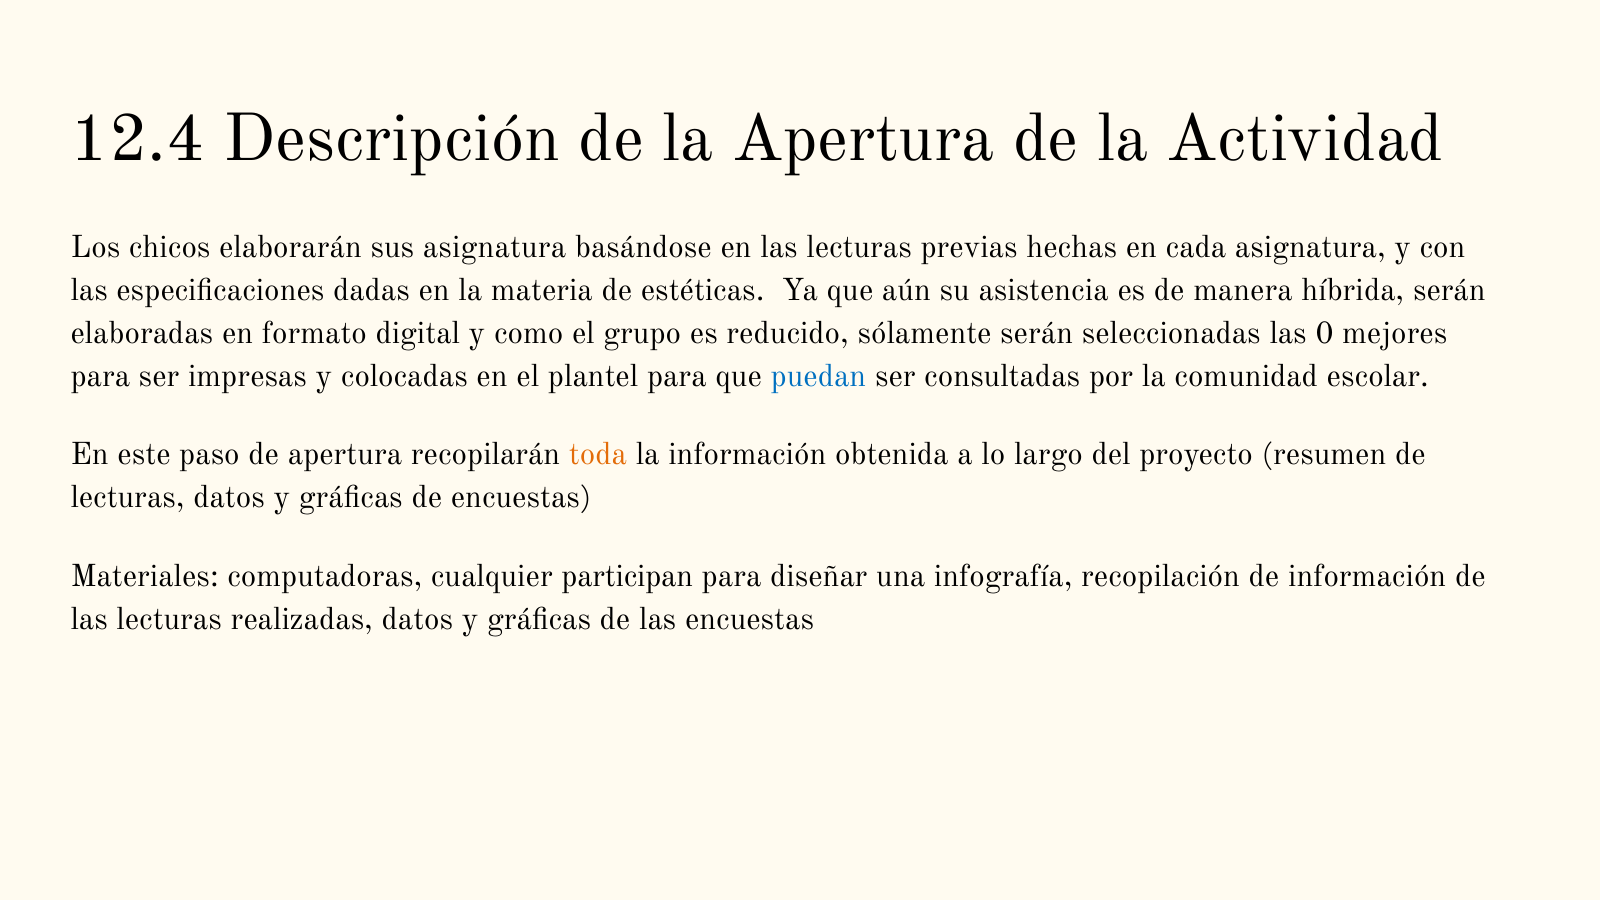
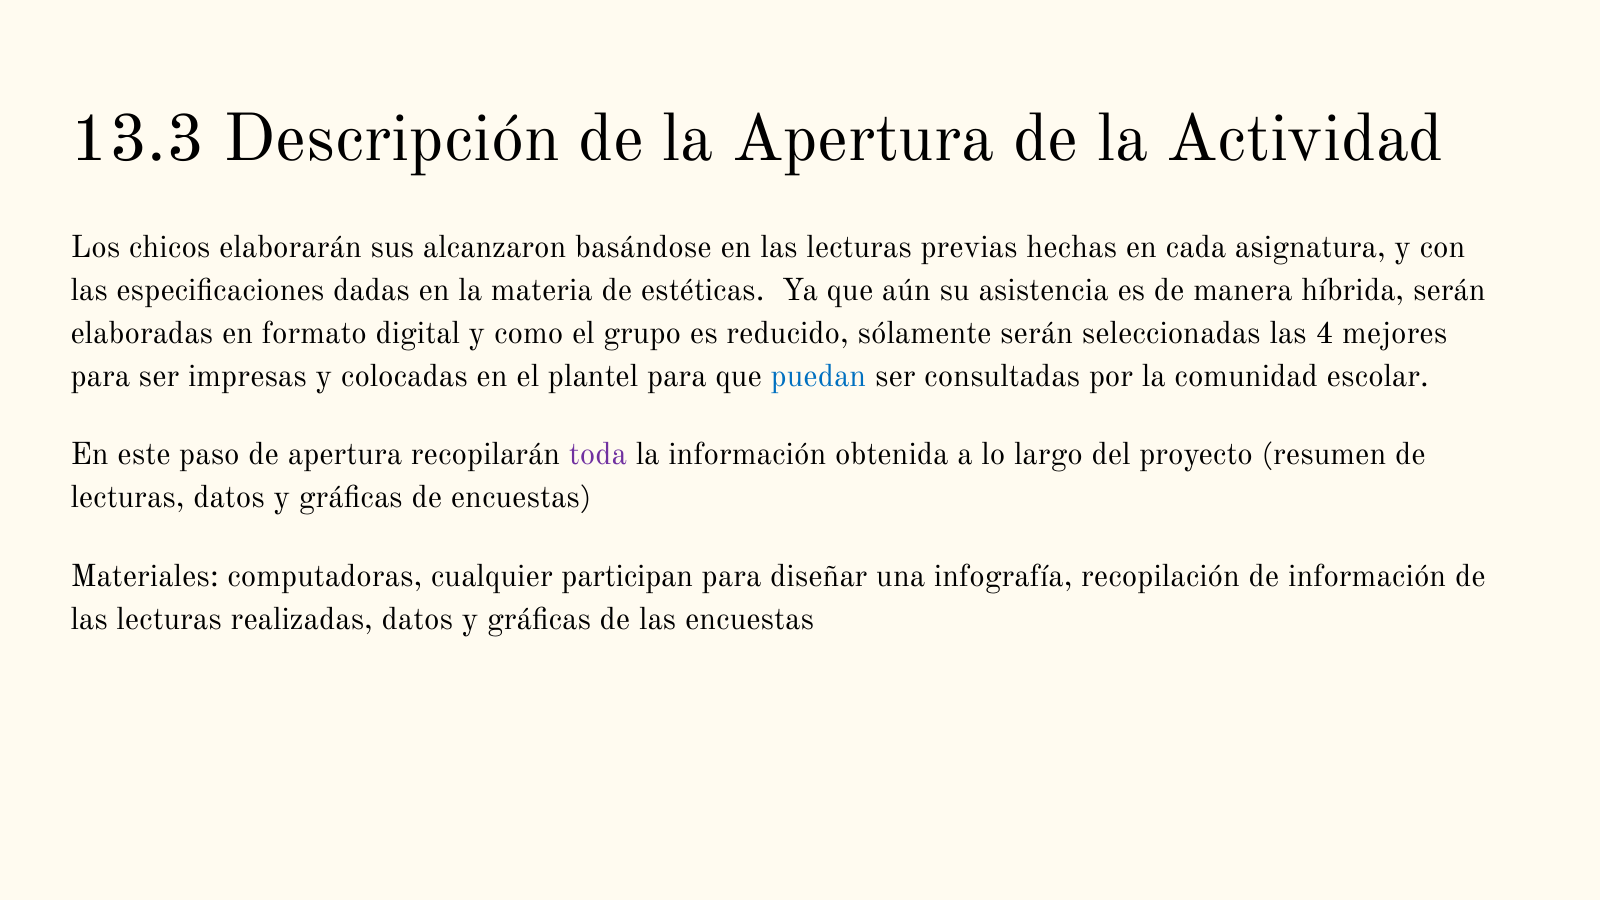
12.4: 12.4 -> 13.3 (138, 139)
sus asignatura: asignatura -> alcanzaron (495, 247)
0: 0 -> 4 (1325, 333)
toda colour: orange -> purple (598, 455)
